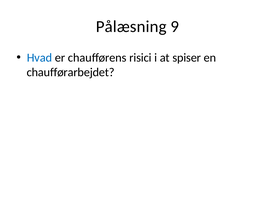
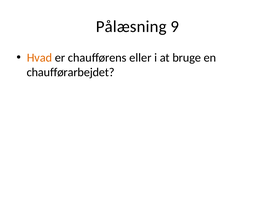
Hvad colour: blue -> orange (39, 58)
risici: risici -> eller (140, 58)
spiser: spiser -> bruge (187, 58)
